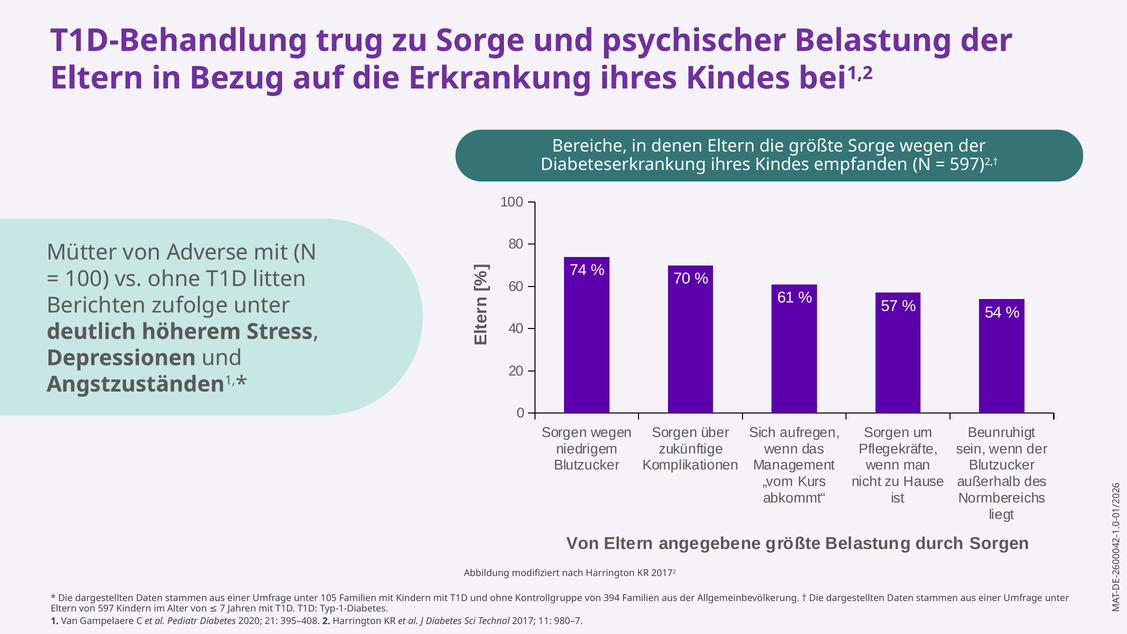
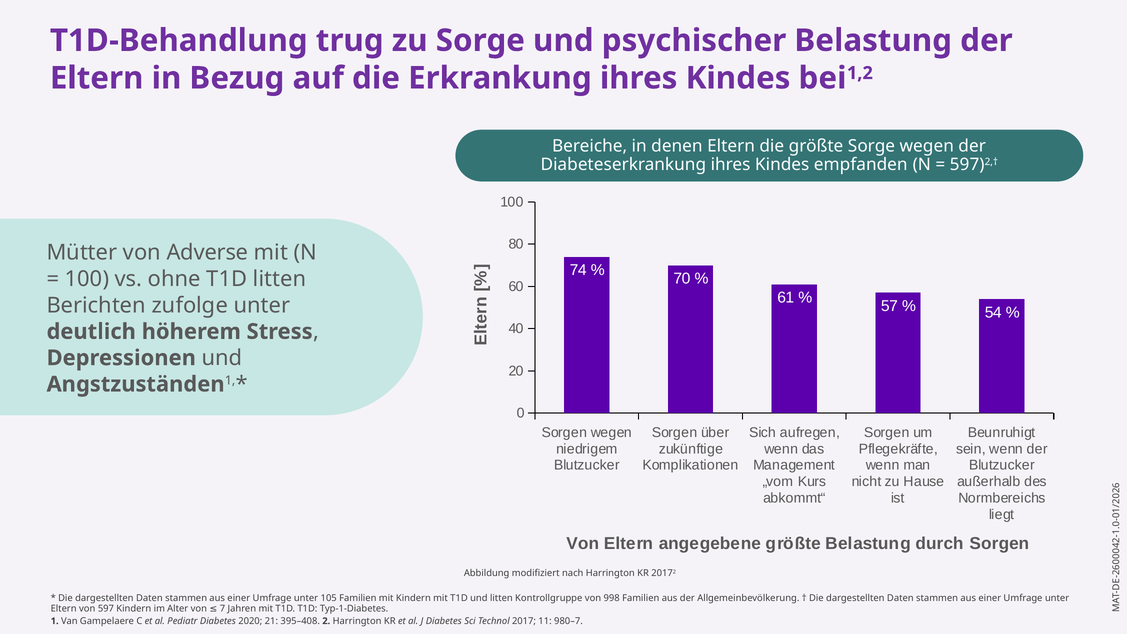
und ohne: ohne -> litten (501, 598)
394: 394 -> 998 (612, 598)
